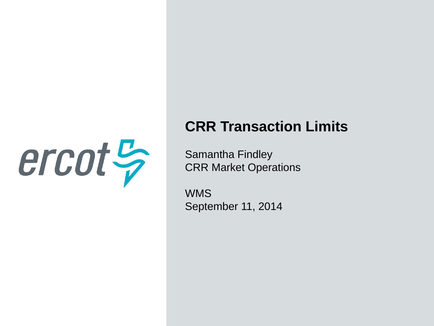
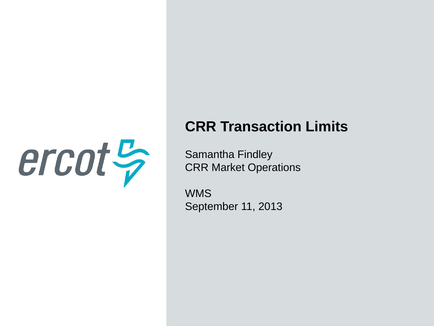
2014: 2014 -> 2013 (270, 206)
